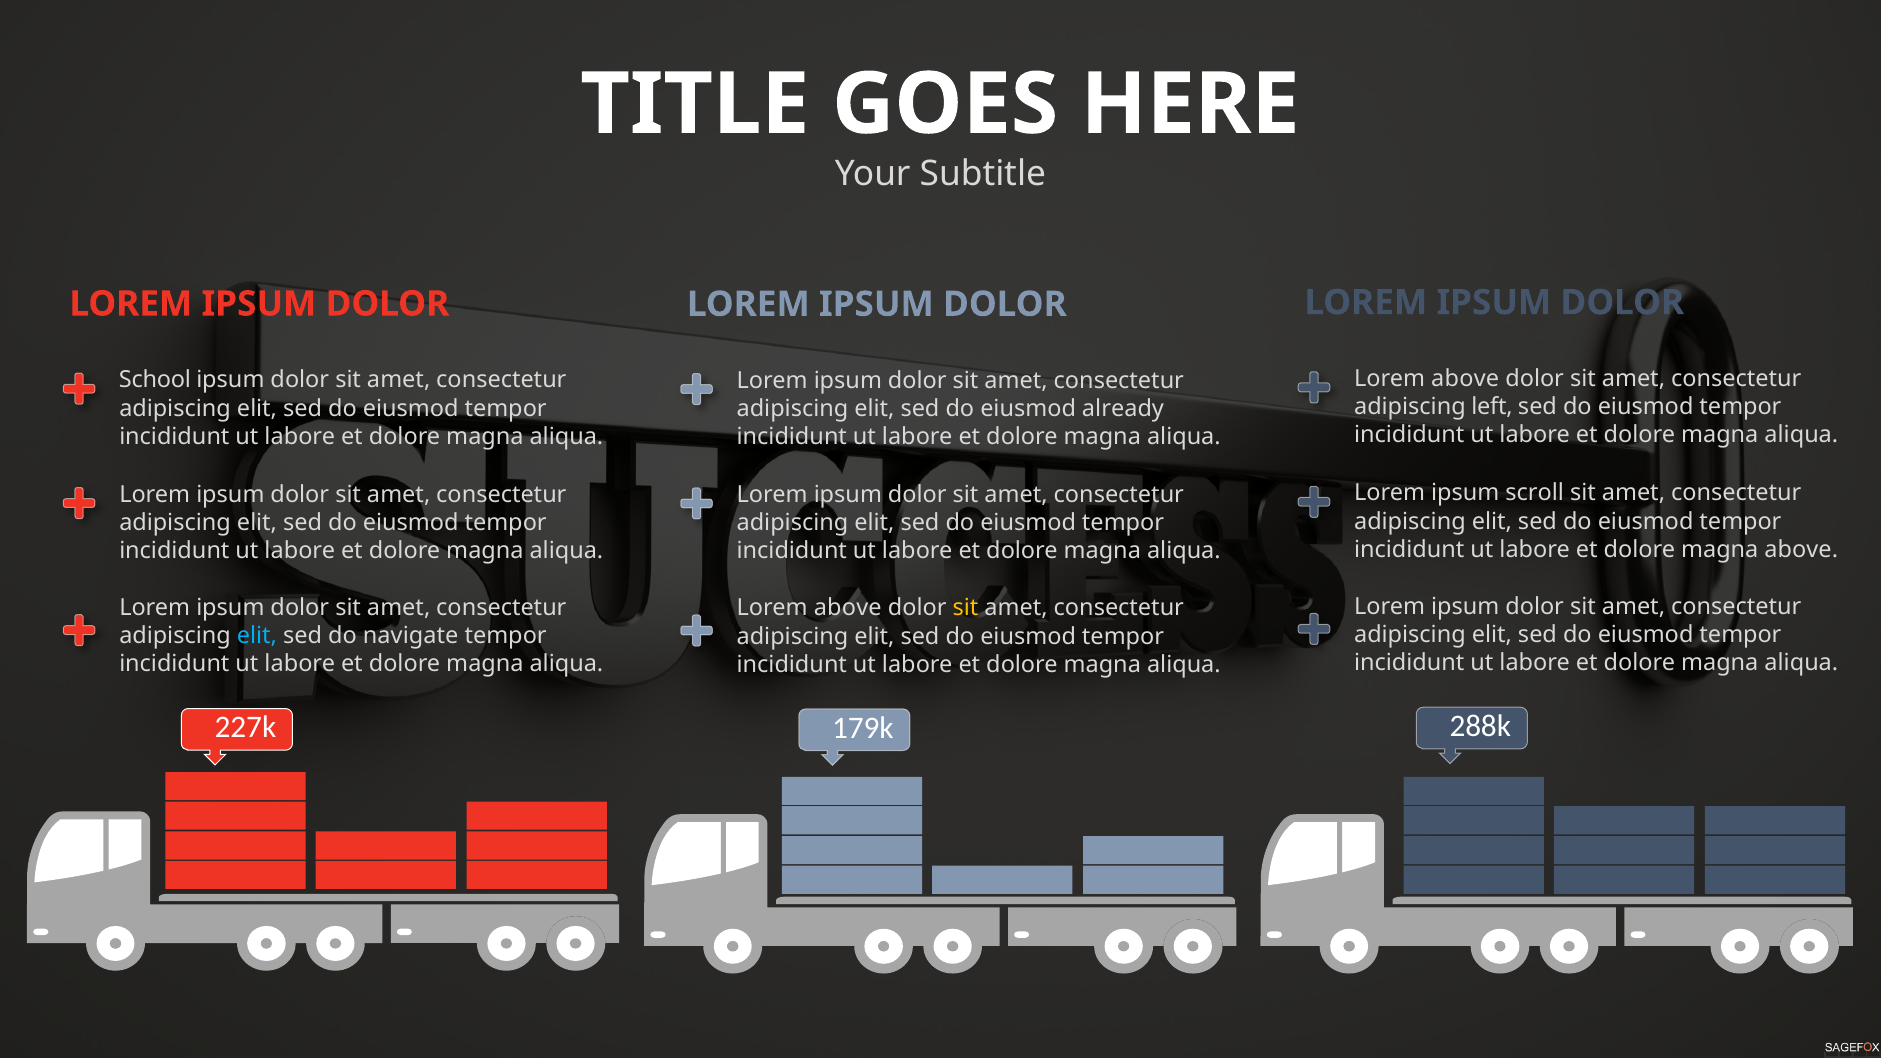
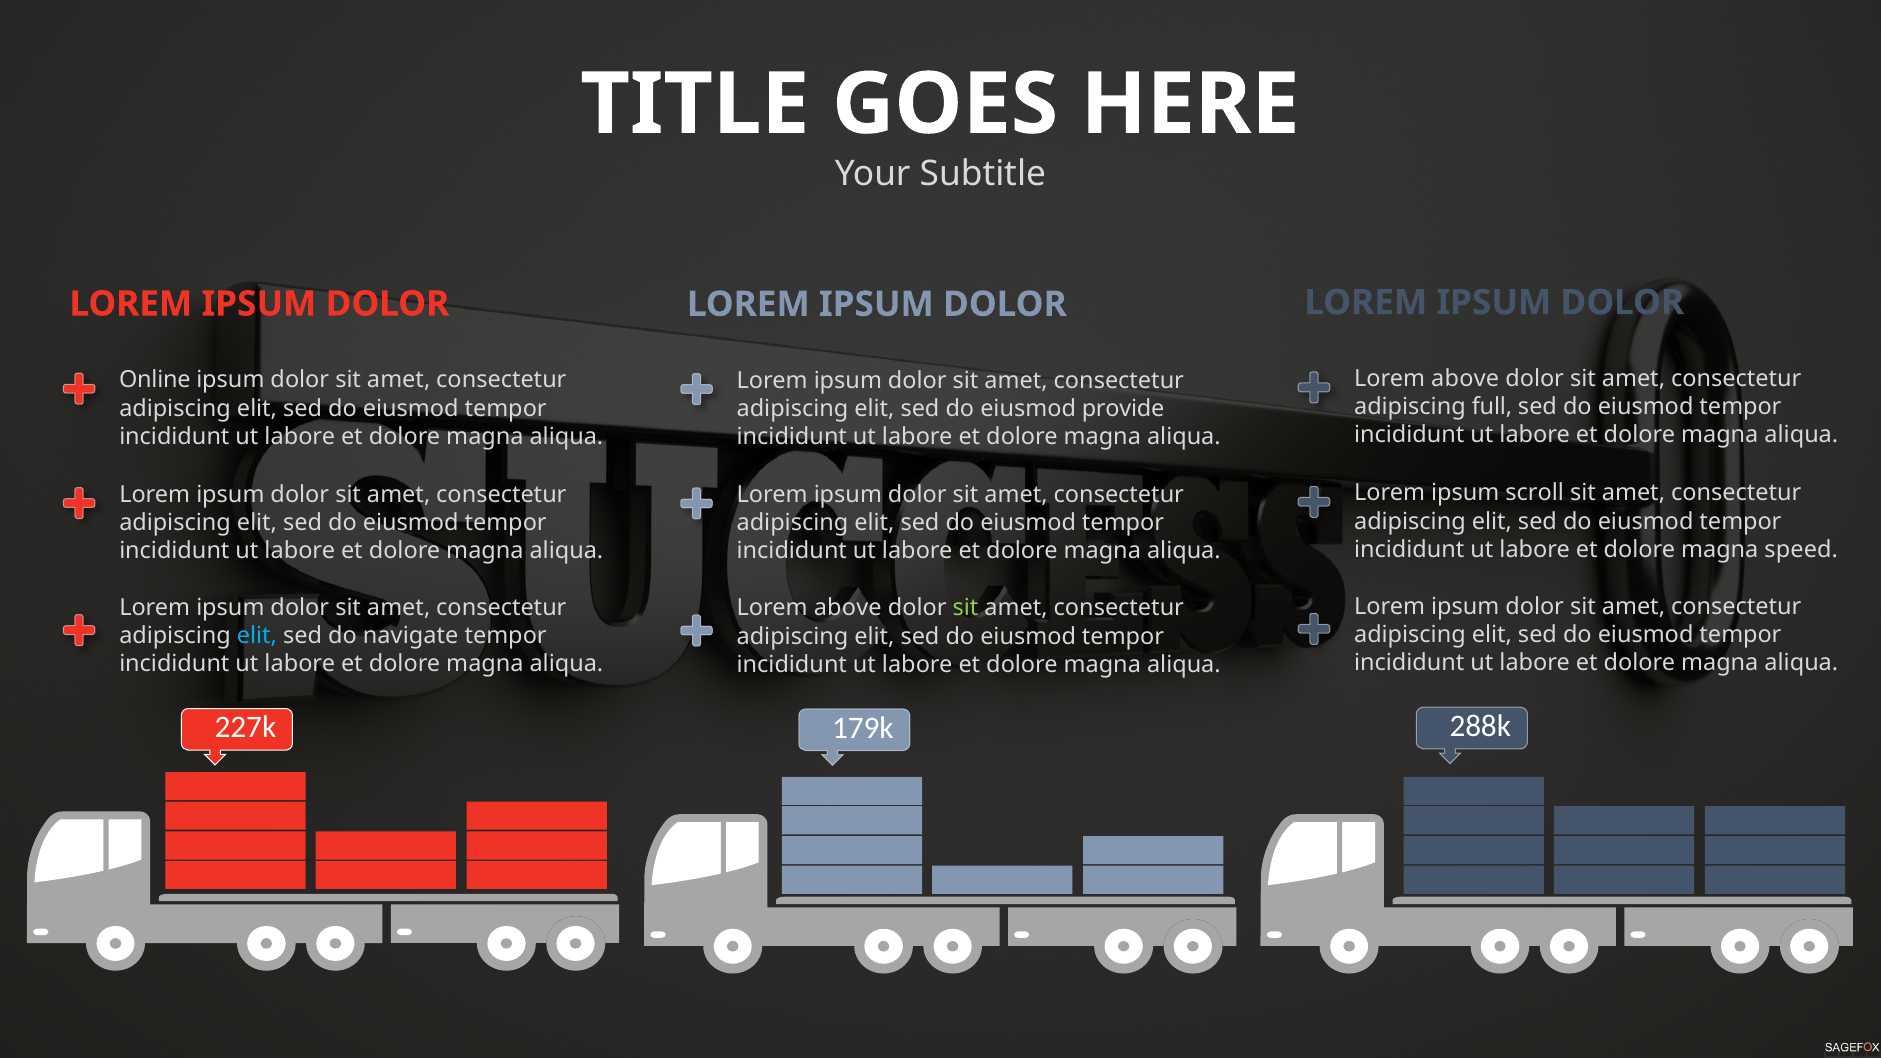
School: School -> Online (155, 380)
left: left -> full (1492, 407)
already: already -> provide (1123, 409)
magna above: above -> speed (1801, 550)
sit colour: yellow -> light green (966, 608)
